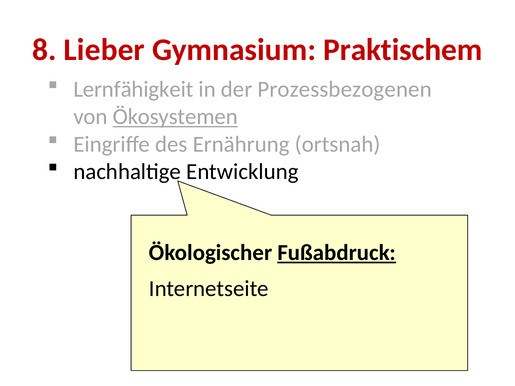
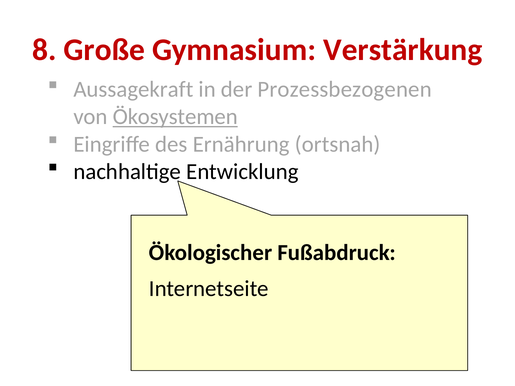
Lieber: Lieber -> Große (104, 50)
Praktischem: Praktischem -> Verstärkung (403, 50)
Lernfähigkeit: Lernfähigkeit -> Aussagekraft (133, 89)
Fußabdruck underline: present -> none (337, 253)
